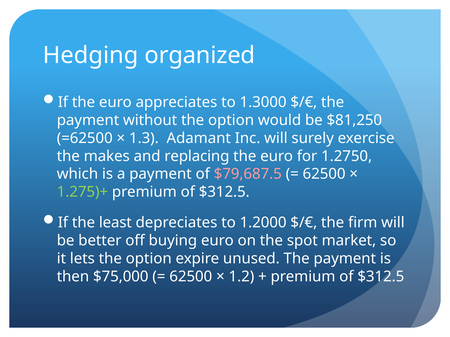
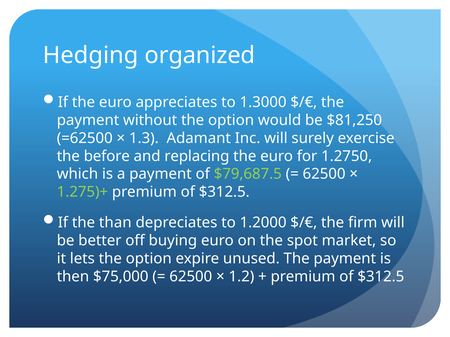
makes: makes -> before (107, 156)
$79,687.5 colour: pink -> light green (248, 174)
least: least -> than (115, 223)
